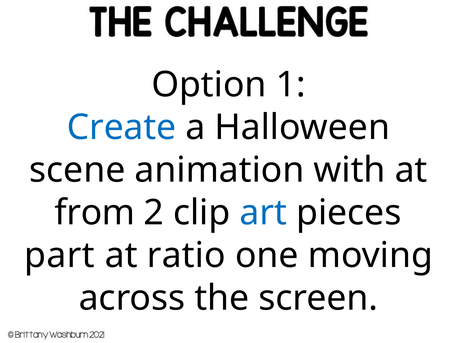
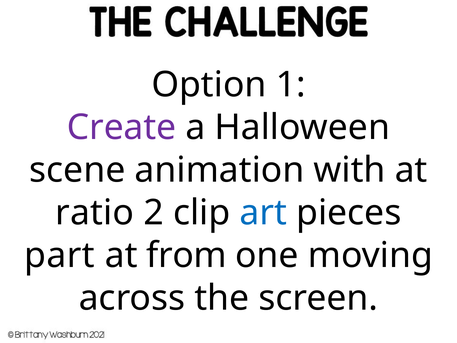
Create colour: blue -> purple (122, 127)
from: from -> ratio (95, 213)
ratio: ratio -> from (187, 255)
